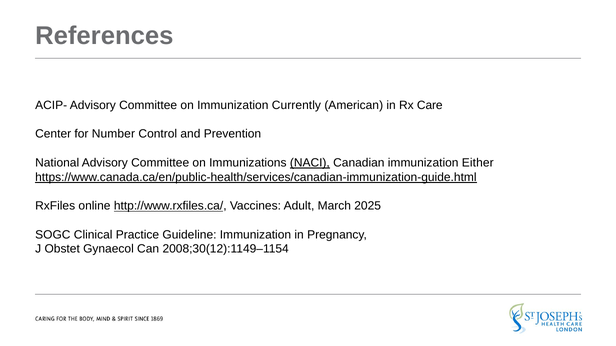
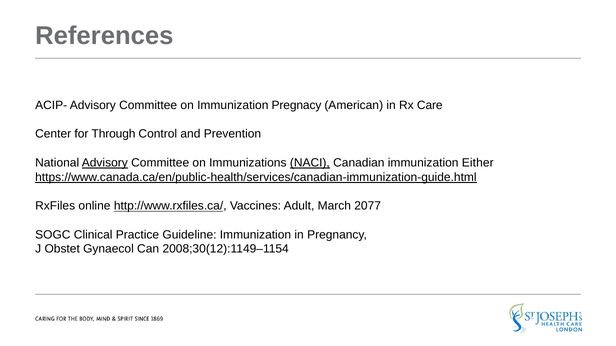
Currently: Currently -> Pregnacy (296, 105)
Number: Number -> Through (114, 134)
Advisory underline: none -> present (105, 163)
2025: 2025 -> 2077 (368, 206)
